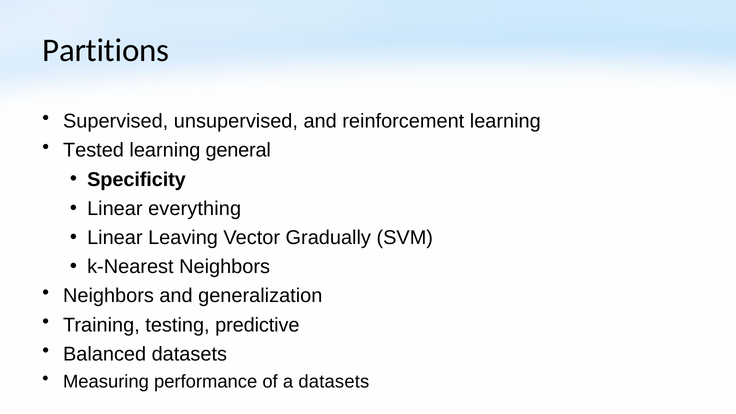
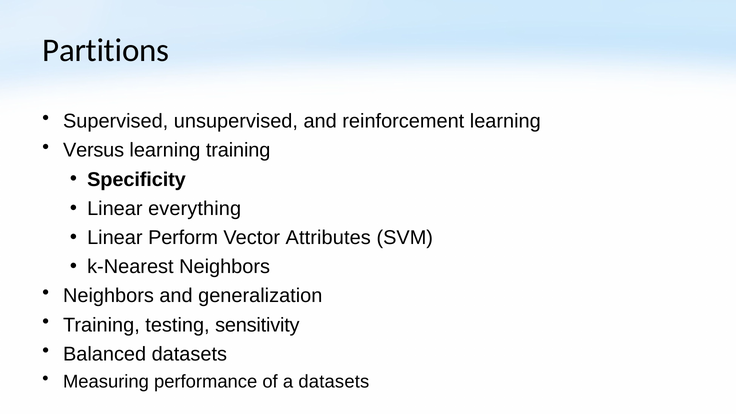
Tested: Tested -> Versus (94, 150)
learning general: general -> training (238, 150)
Leaving: Leaving -> Perform (183, 238)
Gradually: Gradually -> Attributes (328, 238)
predictive: predictive -> sensitivity (257, 325)
